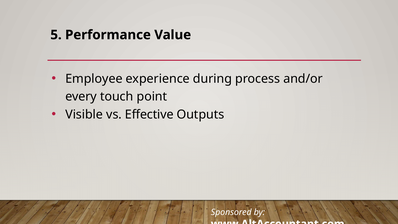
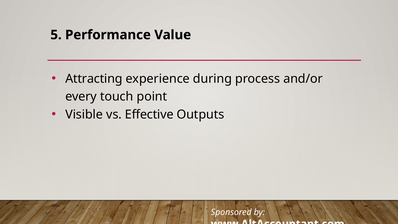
Employee: Employee -> Attracting (94, 79)
